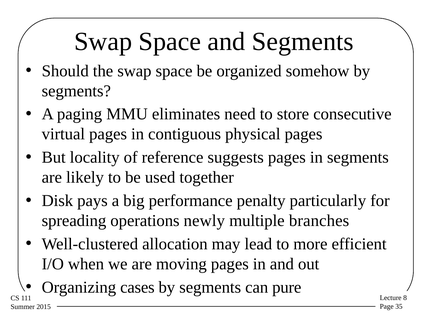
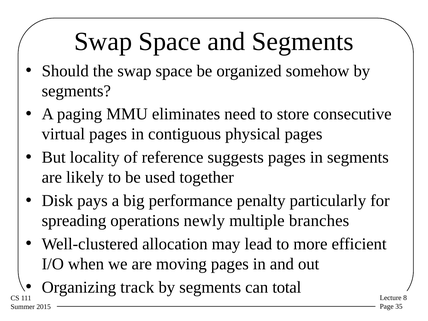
cases: cases -> track (137, 287)
pure: pure -> total (287, 287)
